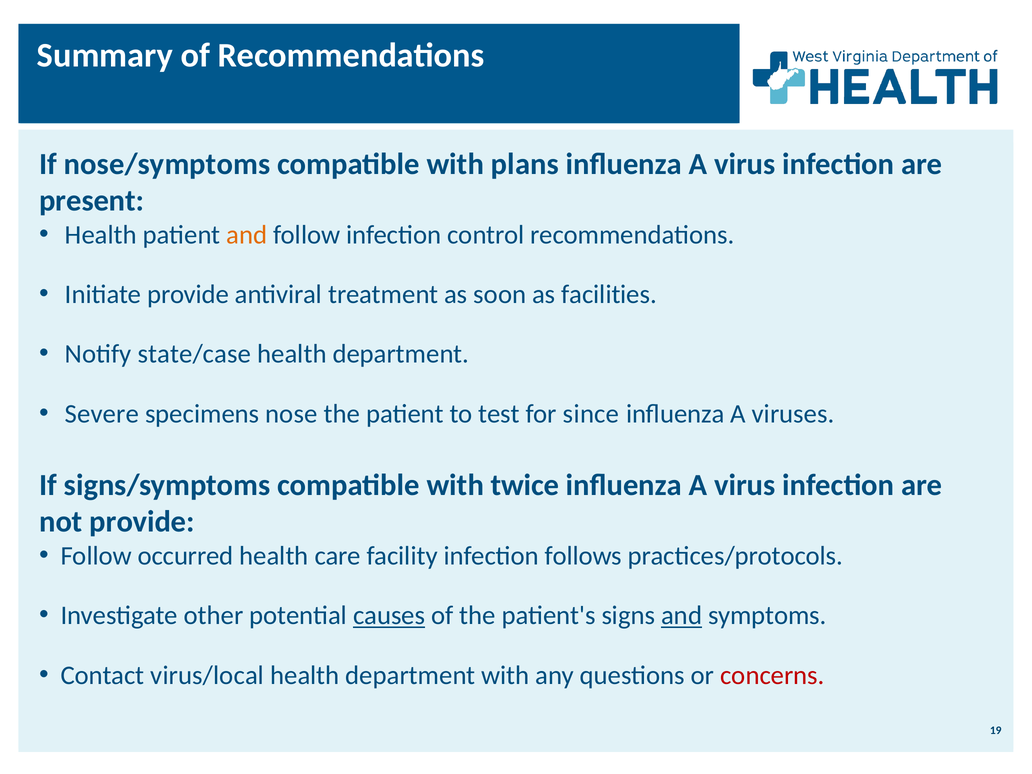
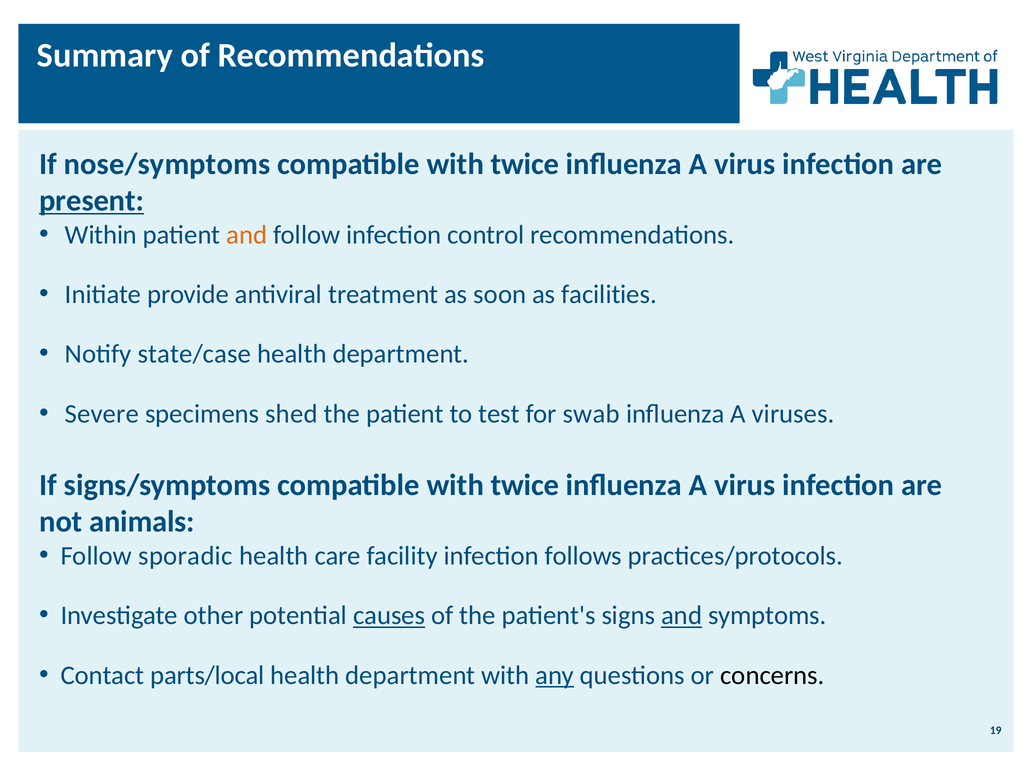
plans: plans -> twice (525, 164)
present underline: none -> present (92, 201)
Health: Health -> Within (101, 235)
nose: nose -> shed (291, 414)
since: since -> swab (591, 414)
not provide: provide -> animals (142, 522)
occurred: occurred -> sporadic (185, 556)
virus/local: virus/local -> parts/local (207, 675)
any underline: none -> present (555, 675)
concerns colour: red -> black (772, 675)
